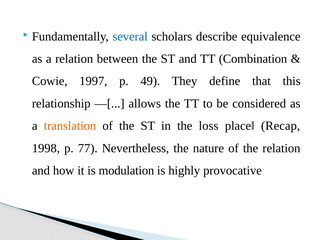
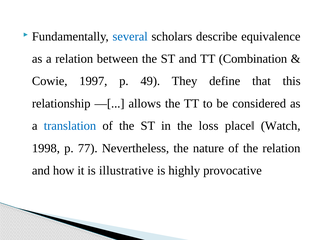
translation colour: orange -> blue (70, 126)
Recap: Recap -> Watch (281, 126)
modulation: modulation -> illustrative (126, 171)
